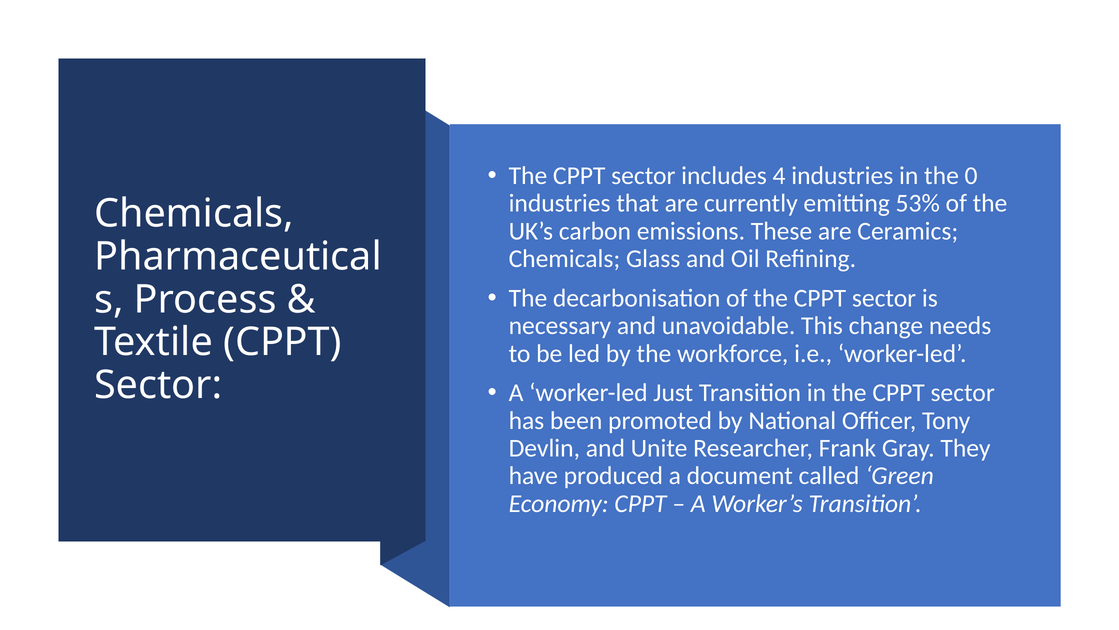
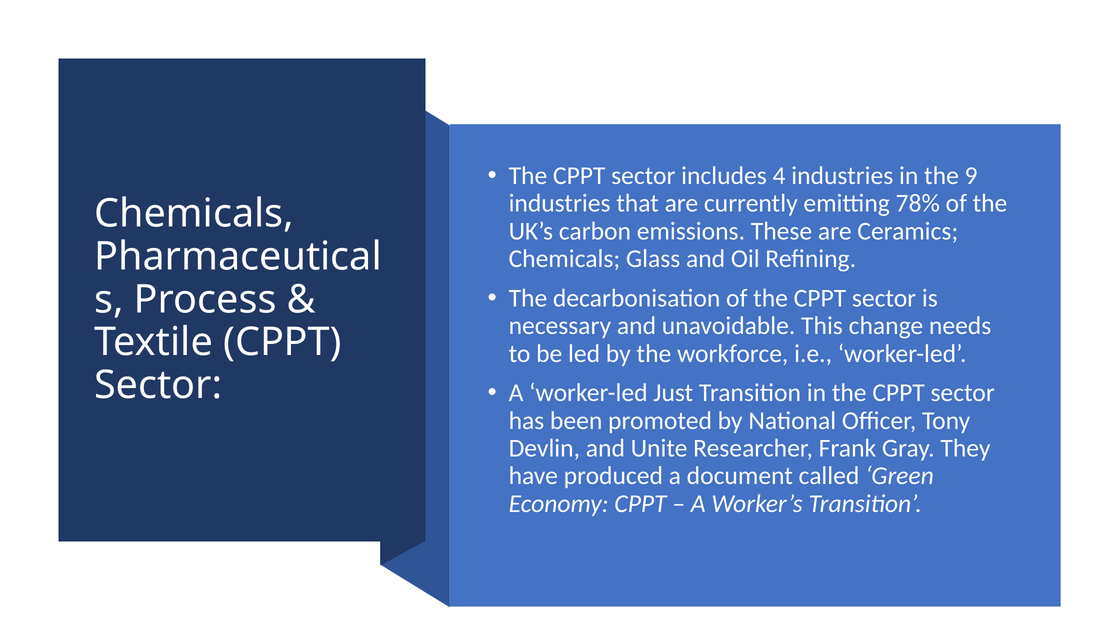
0: 0 -> 9 (971, 176)
53%: 53% -> 78% (918, 203)
